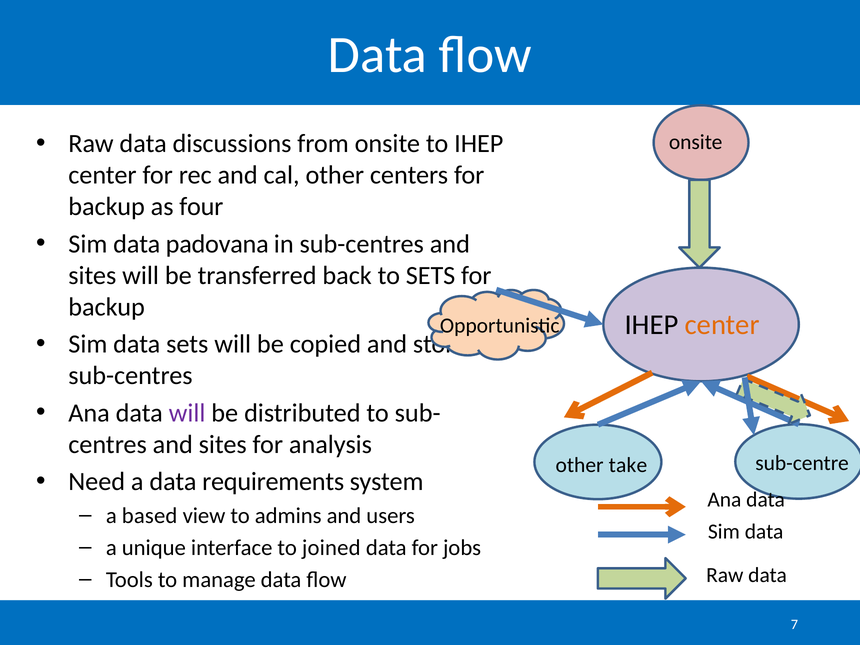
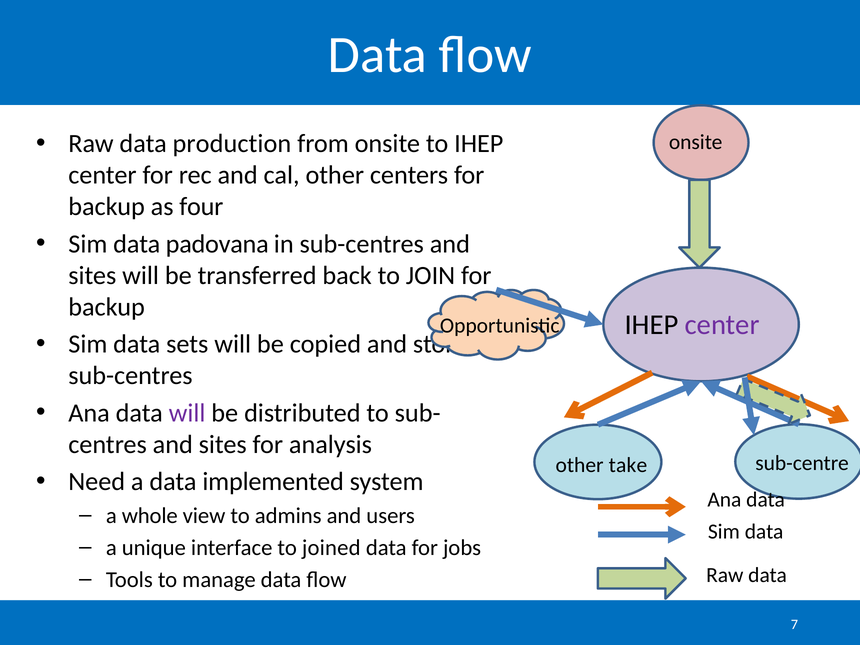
discussions: discussions -> production (232, 144)
to SETS: SETS -> JOIN (431, 275)
center colour: orange -> purple (722, 325)
requirements: requirements -> implemented (273, 482)
based: based -> whole (150, 516)
